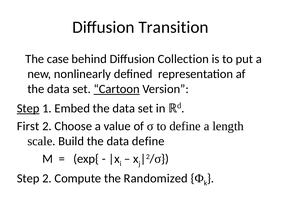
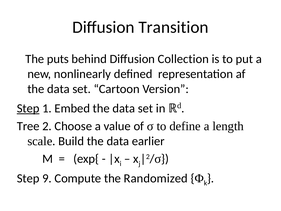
case: case -> puts (58, 59)
Cartoon underline: present -> none (117, 89)
First: First -> Tree (28, 126)
data define: define -> earlier (148, 141)
Step 2: 2 -> 9 (47, 178)
